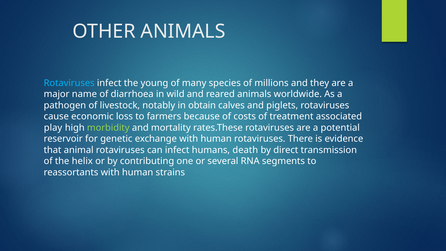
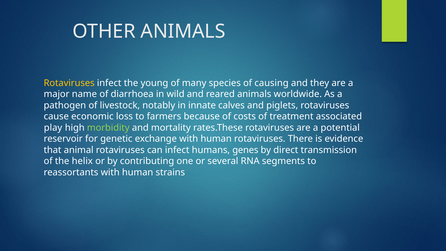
Rotaviruses colour: light blue -> yellow (69, 83)
millions: millions -> causing (272, 83)
obtain: obtain -> innate (202, 105)
death: death -> genes (245, 150)
